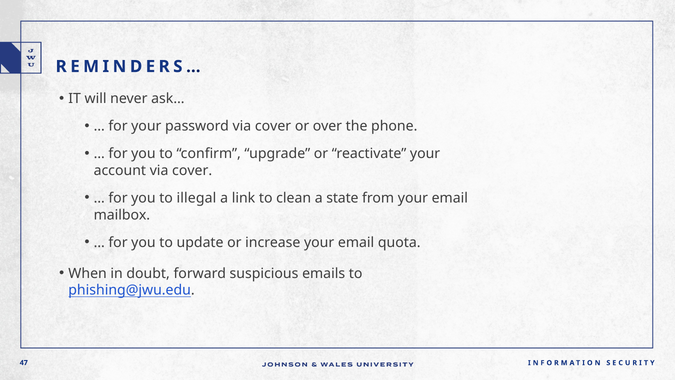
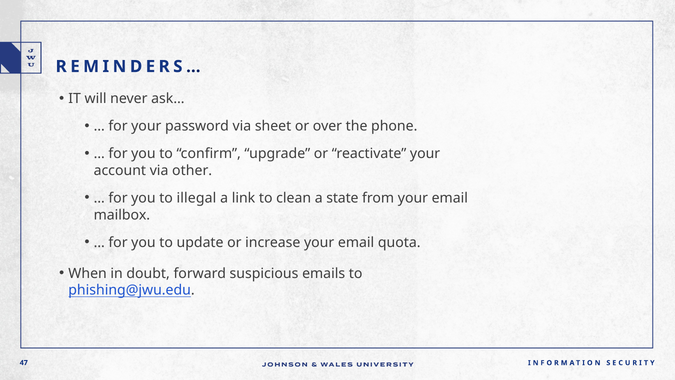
password via cover: cover -> sheet (273, 126)
account via cover: cover -> other (192, 170)
